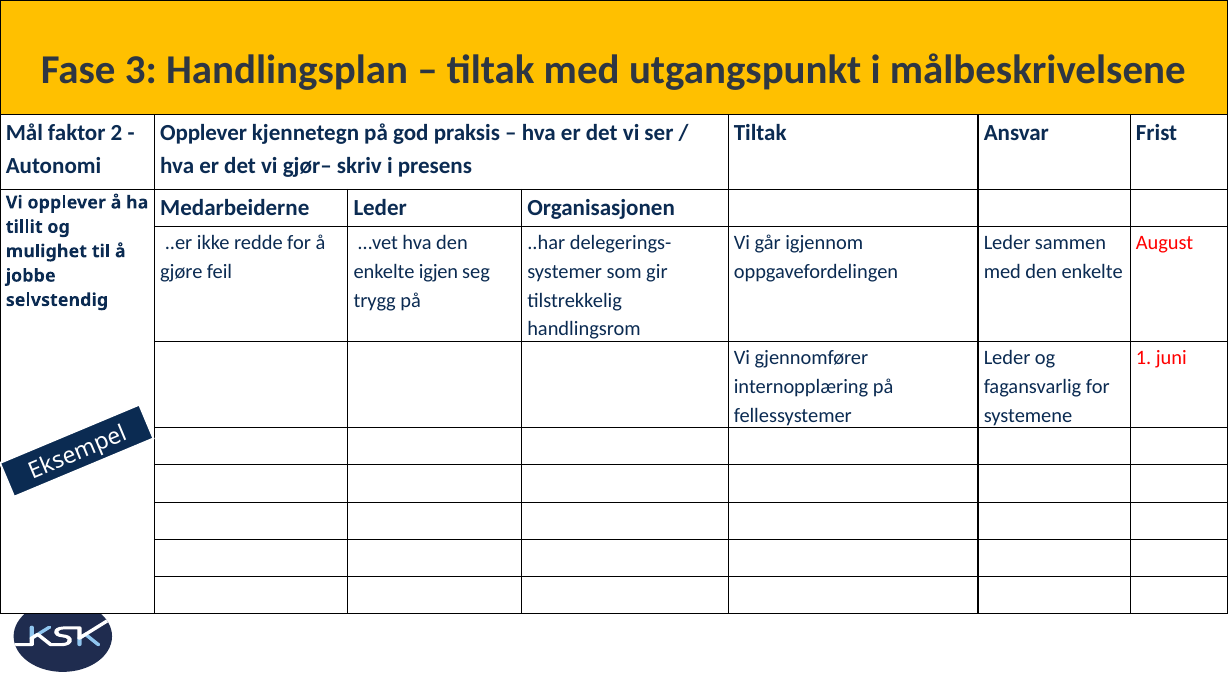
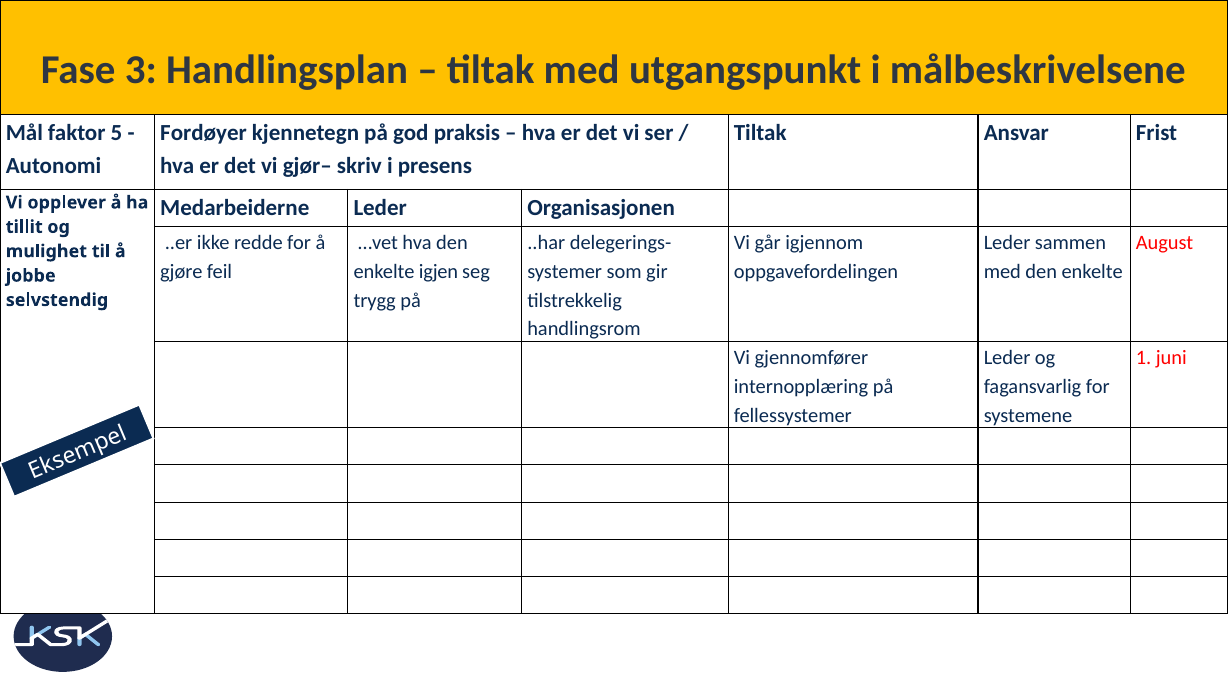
2: 2 -> 5 (117, 133)
Opplever: Opplever -> Fordøyer (204, 133)
